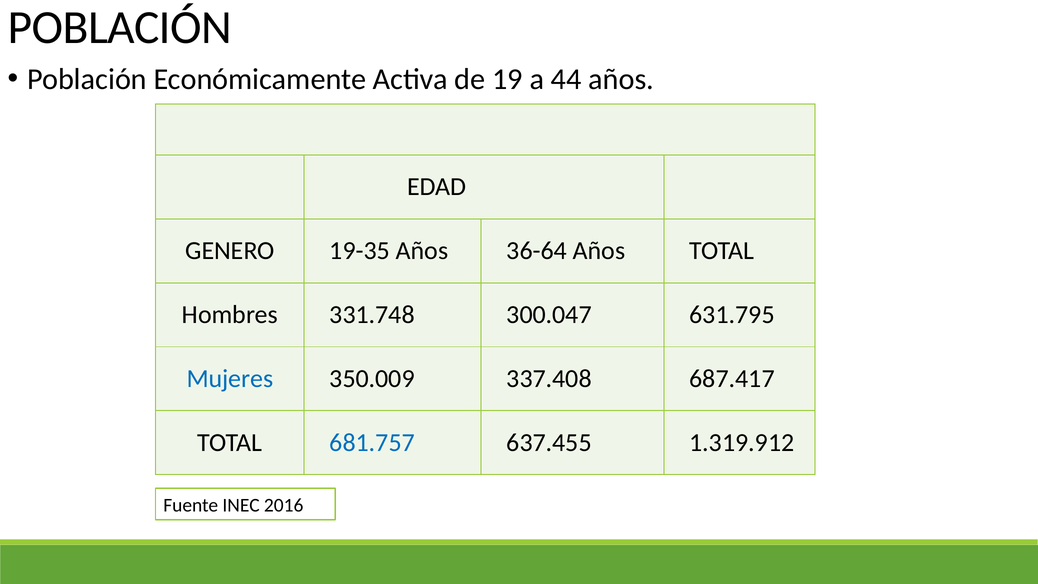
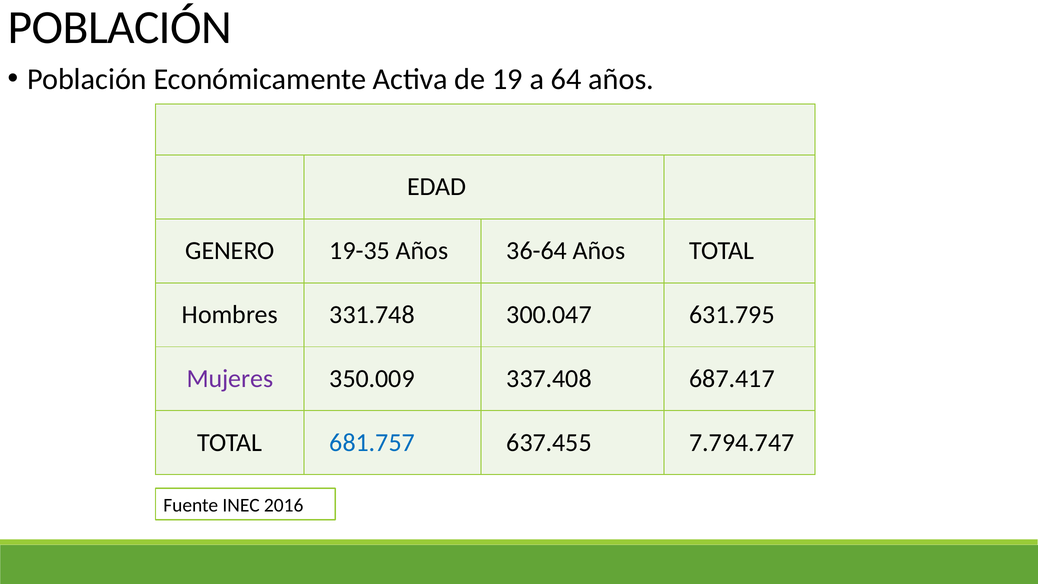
44: 44 -> 64 (566, 79)
Mujeres colour: blue -> purple (230, 379)
1.319.912: 1.319.912 -> 7.794.747 (742, 442)
